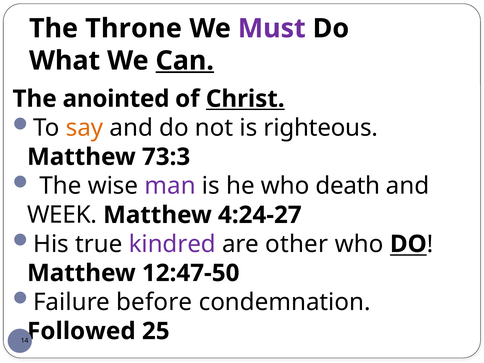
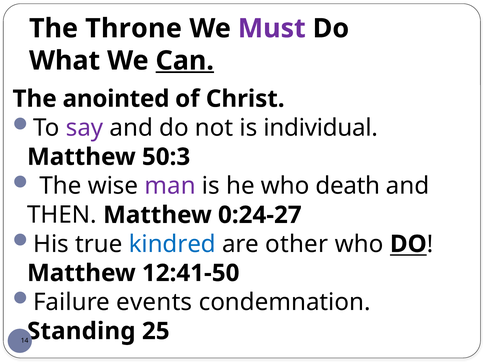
Christ underline: present -> none (245, 99)
say colour: orange -> purple (85, 128)
righteous: righteous -> individual (321, 128)
73:3: 73:3 -> 50:3 (166, 157)
WEEK: WEEK -> THEN (62, 215)
4:24-27: 4:24-27 -> 0:24-27 (260, 215)
kindred colour: purple -> blue (172, 244)
12:47-50: 12:47-50 -> 12:41-50 (191, 273)
before: before -> events (154, 302)
Followed: Followed -> Standing (81, 331)
